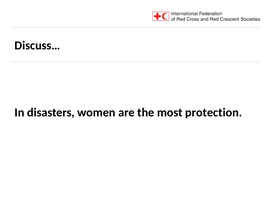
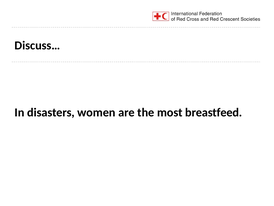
protection: protection -> breastfeed (214, 112)
